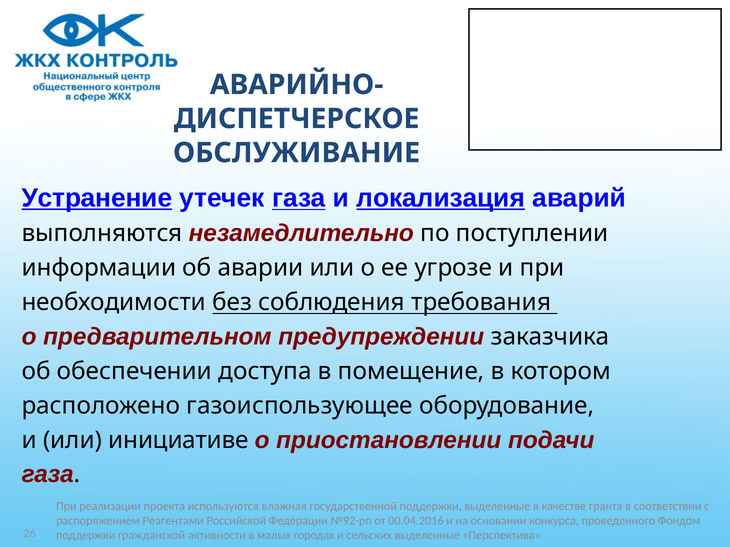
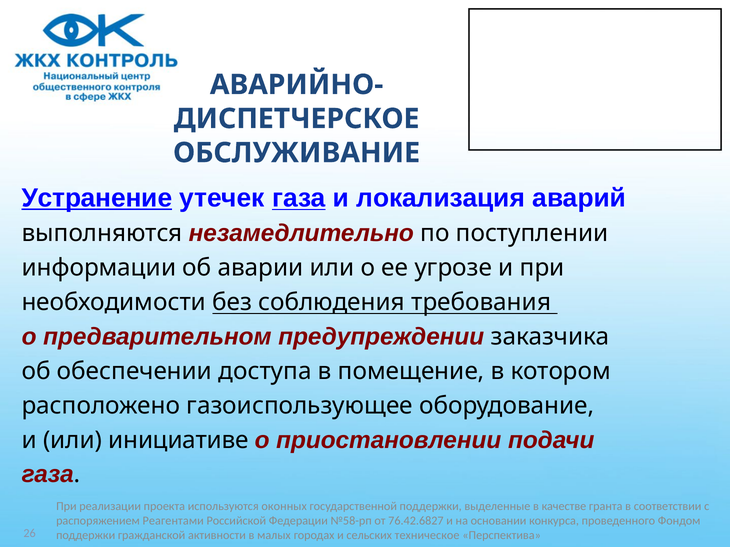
локализация underline: present -> none (441, 198)
влажная: влажная -> оконных (284, 506)
№92-рп: №92-рп -> №58-рп (351, 521)
00.04.2016: 00.04.2016 -> 76.42.6827 (416, 521)
сельских выделенные: выделенные -> техническое (427, 536)
